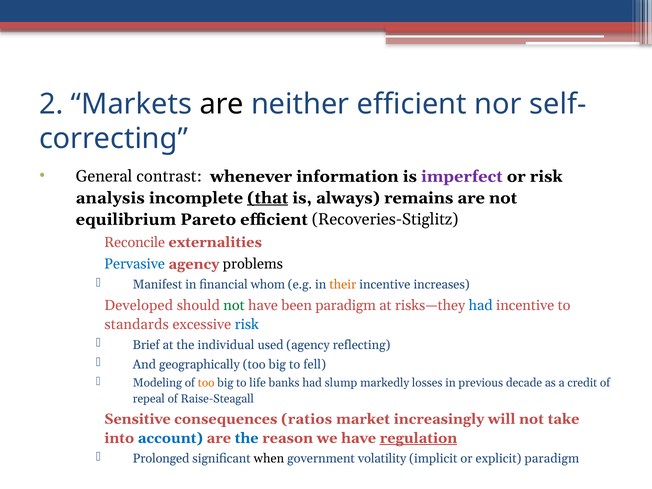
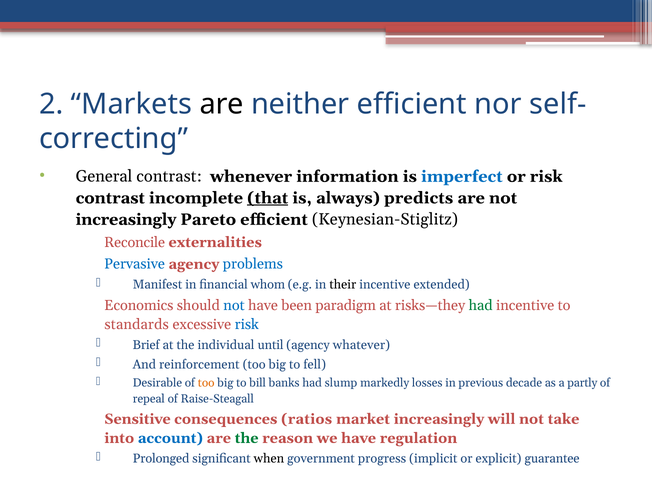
imperfect colour: purple -> blue (462, 176)
analysis: analysis -> contrast (110, 198)
remains: remains -> predicts (419, 198)
equilibrium: equilibrium -> increasingly (126, 219)
Recoveries-Stiglitz: Recoveries-Stiglitz -> Keynesian-Stiglitz (385, 219)
problems colour: black -> blue (253, 264)
their colour: orange -> black (343, 284)
increases: increases -> extended (442, 284)
Developed: Developed -> Economics (139, 305)
not colour: green -> blue (234, 305)
had colour: blue -> green (481, 305)
used: used -> until (271, 345)
reflecting: reflecting -> whatever (361, 345)
geographically: geographically -> reinforcement (199, 364)
Modeling: Modeling -> Desirable (157, 383)
life: life -> bill (258, 383)
credit: credit -> partly (582, 383)
the colour: blue -> green (247, 438)
regulation underline: present -> none (418, 438)
volatility: volatility -> progress (382, 459)
explicit paradigm: paradigm -> guarantee (552, 459)
